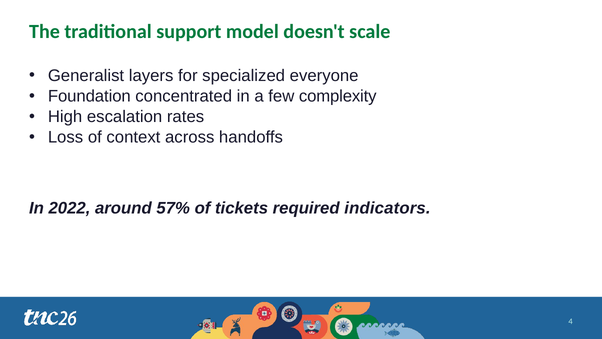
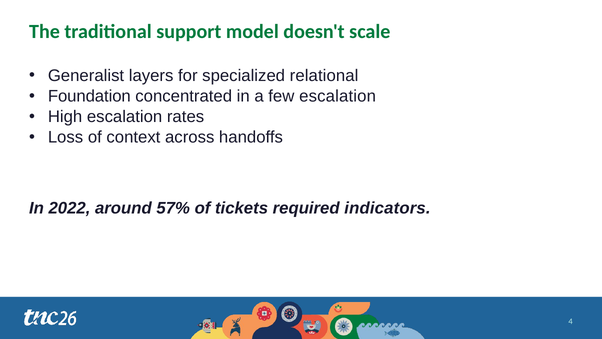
everyone: everyone -> relational (324, 75)
few complexity: complexity -> escalation (338, 96)
